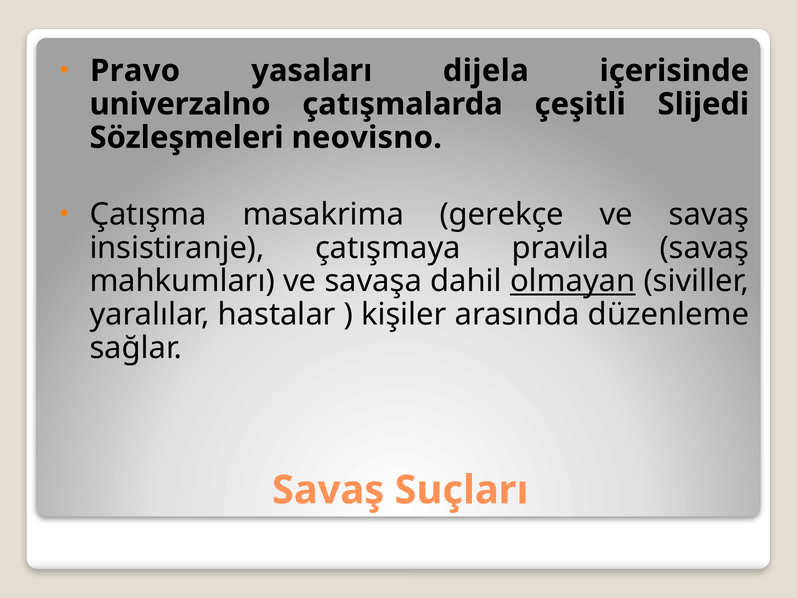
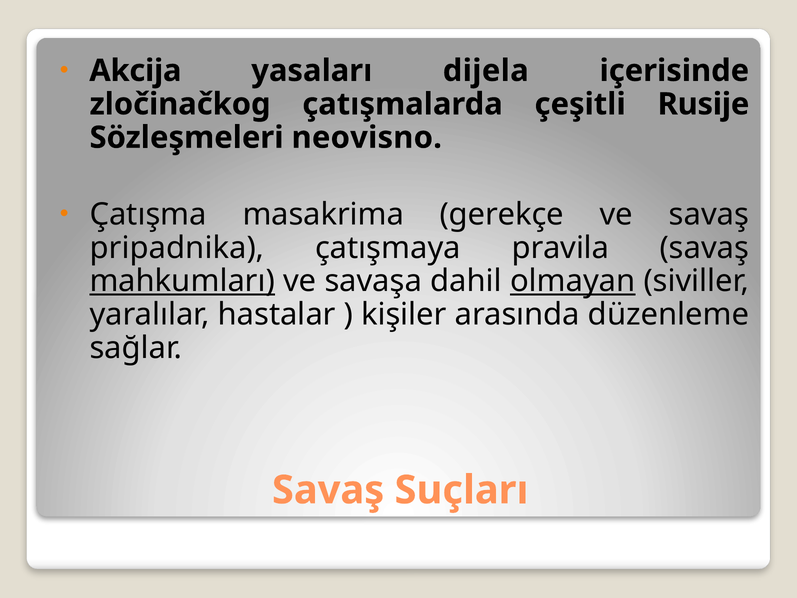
Pravo: Pravo -> Akcija (135, 71)
univerzalno: univerzalno -> zločinačkog (180, 104)
Slijedi: Slijedi -> Rusije (703, 104)
insistiranje: insistiranje -> pripadnika (177, 248)
mahkumları underline: none -> present (182, 281)
